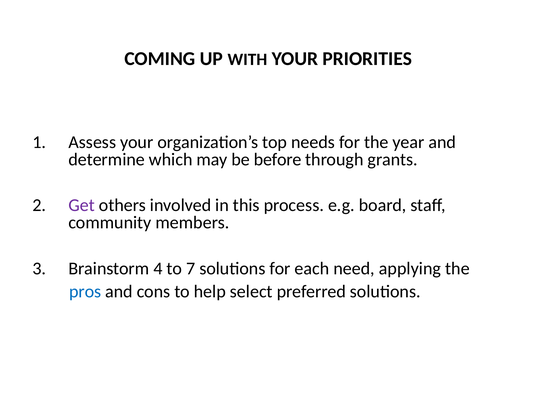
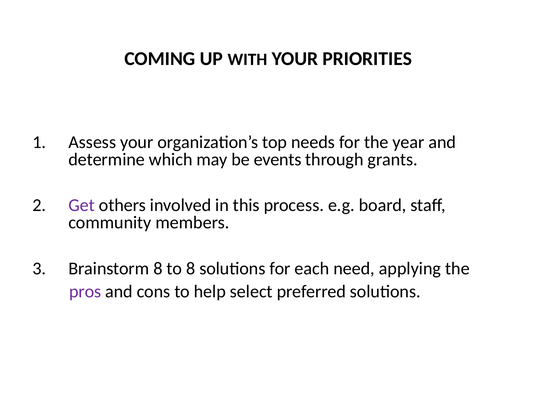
before: before -> events (278, 159)
Brainstorm 4: 4 -> 8 (158, 268)
to 7: 7 -> 8 (191, 268)
pros colour: blue -> purple (85, 291)
